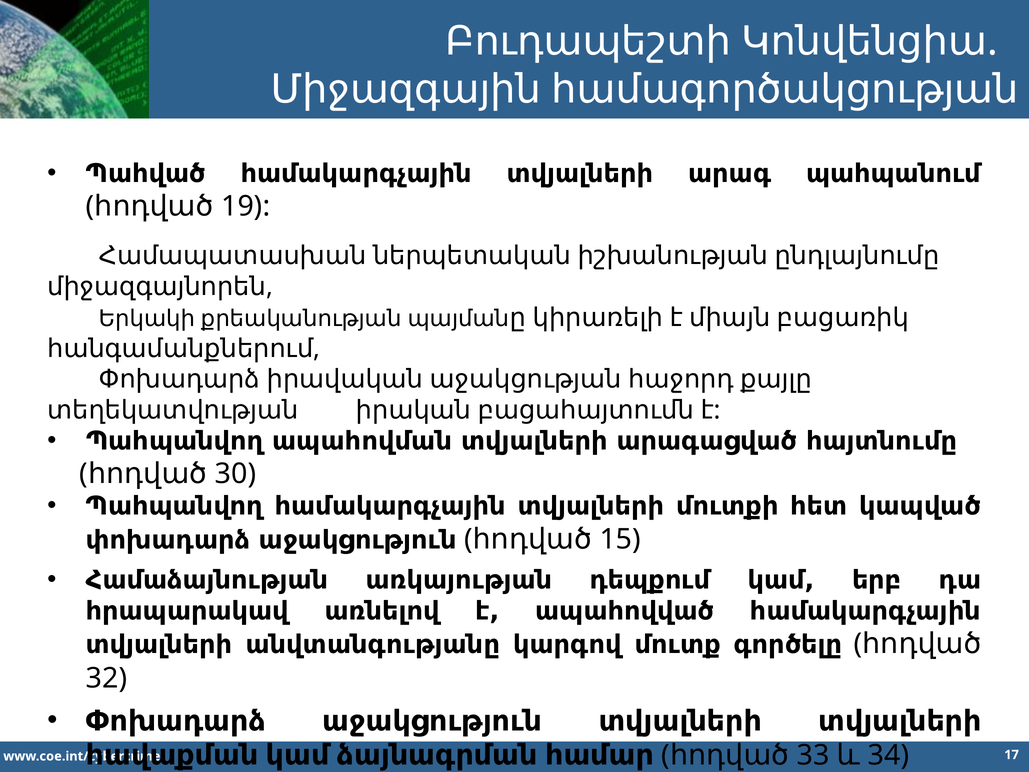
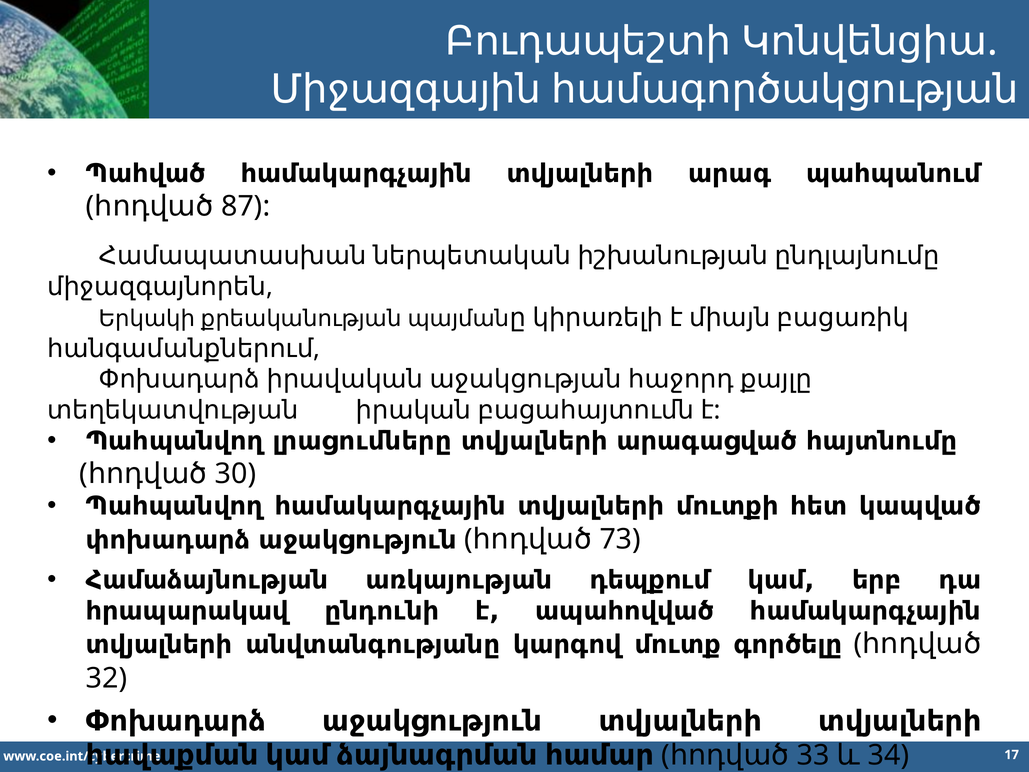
19: 19 -> 87 (246, 206)
Պահպանվող ապահովման: ապահովման -> լրացումները (362, 441)
15: 15 -> 73 (620, 539)
առնելով: առնելով -> ընդունի (382, 611)
